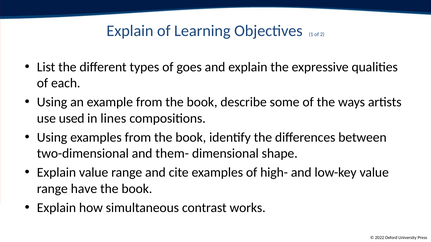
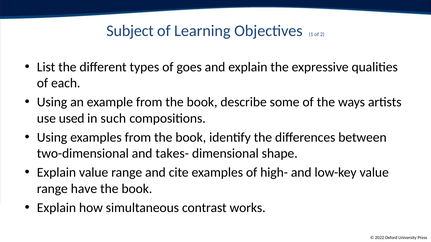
Explain: Explain -> Subject (130, 31)
lines: lines -> such (113, 119)
them-: them- -> takes- (172, 154)
